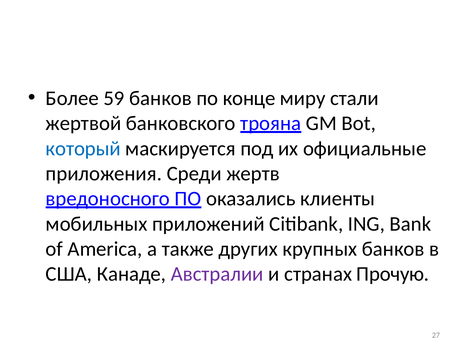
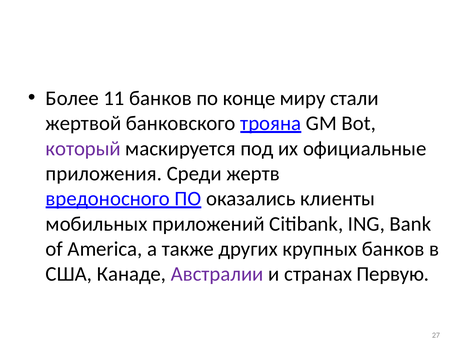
59: 59 -> 11 (114, 98)
который colour: blue -> purple (83, 149)
Прочую: Прочую -> Первую (393, 274)
